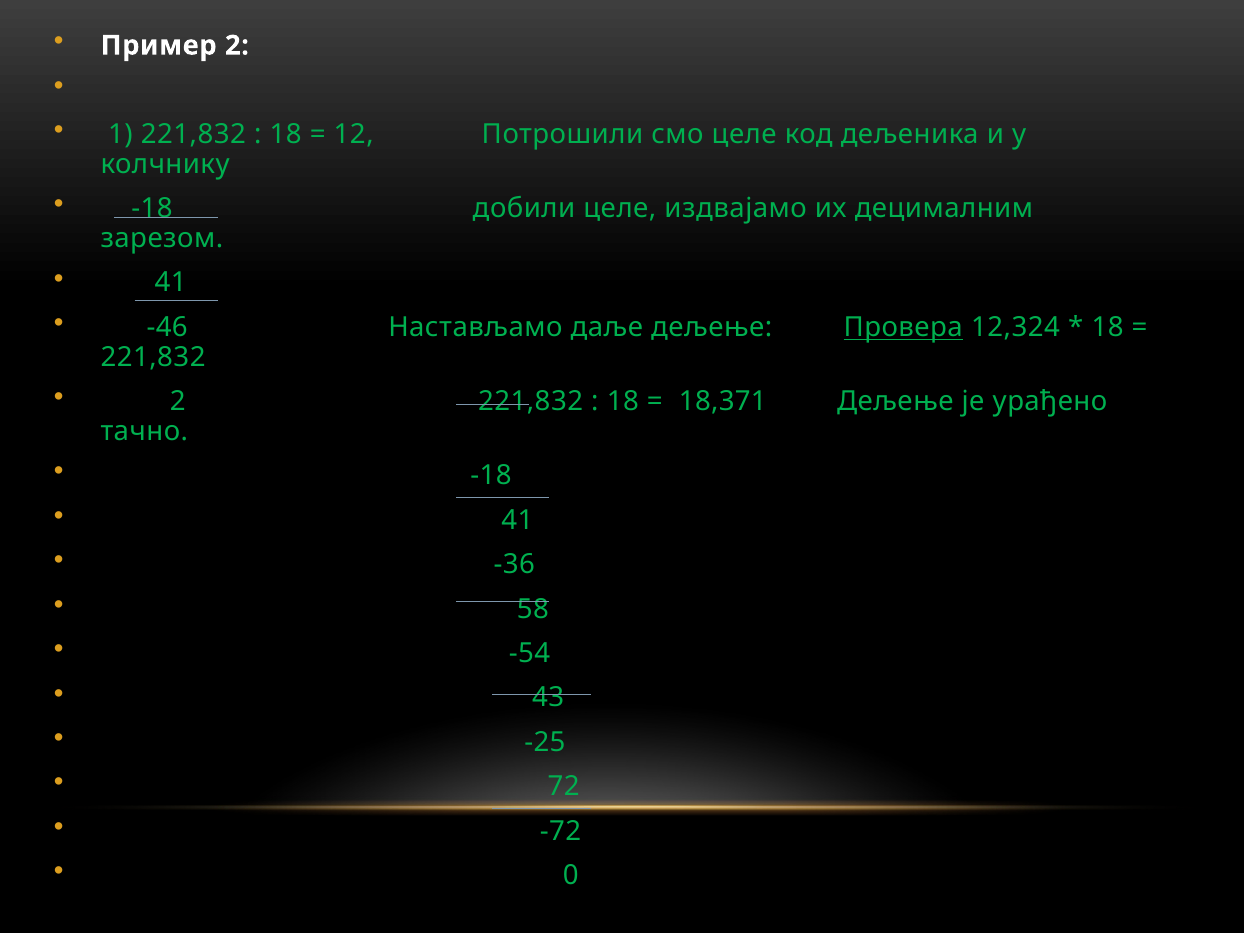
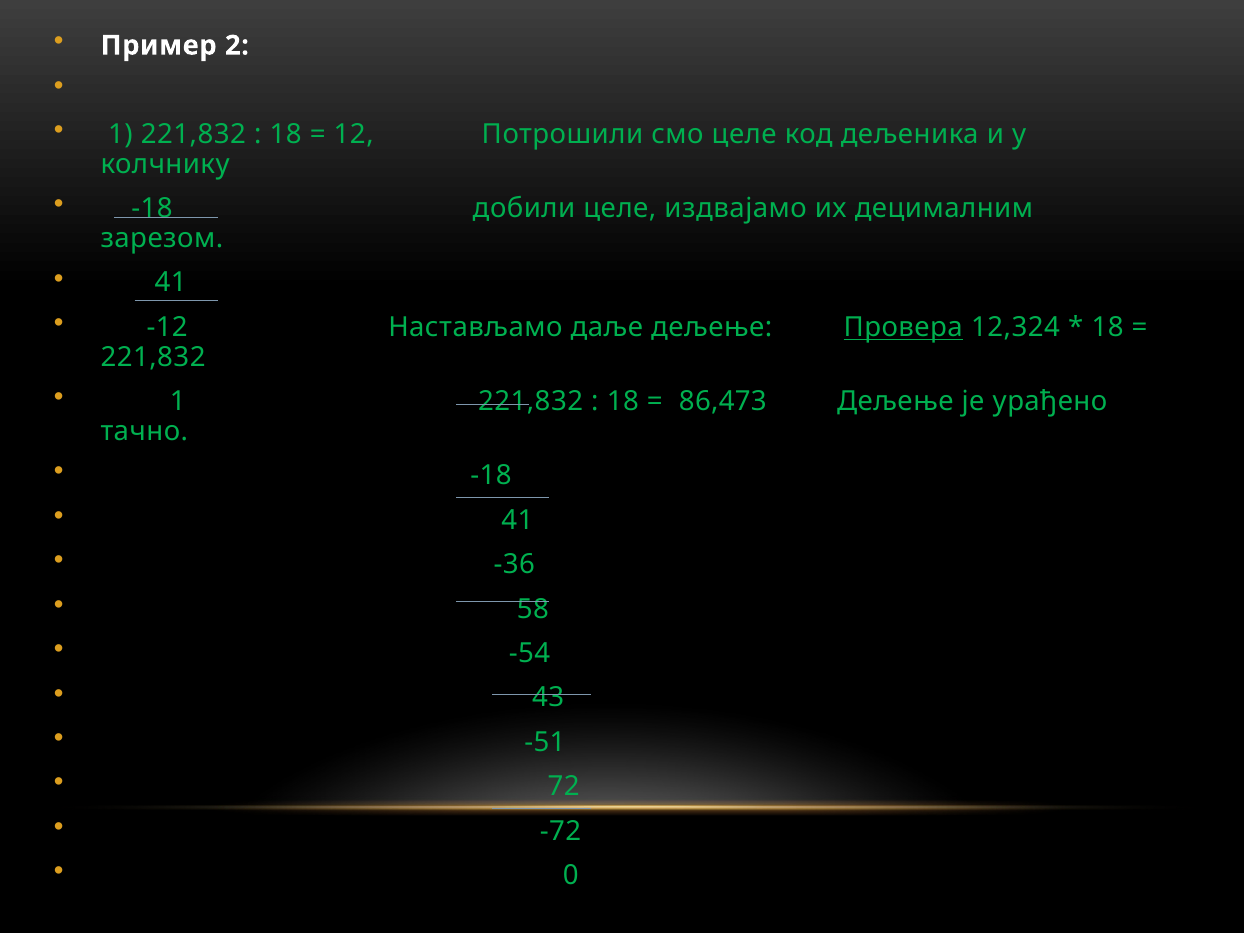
-46: -46 -> -12 (167, 327)
2: 2 -> 1 (178, 401)
18,371: 18,371 -> 86,473 (723, 401)
-25: -25 -> -51 (545, 742)
